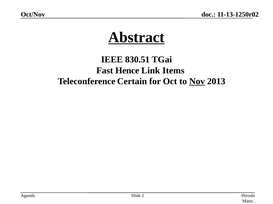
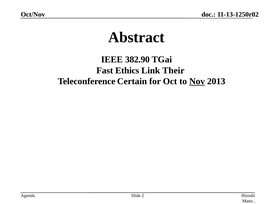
Abstract underline: present -> none (136, 37)
830.51: 830.51 -> 382.90 (137, 60)
Hence: Hence -> Ethics (127, 71)
Items: Items -> Their (173, 71)
